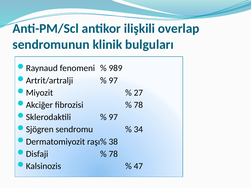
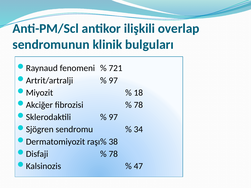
989: 989 -> 721 (116, 68)
27: 27 -> 18 (138, 93)
